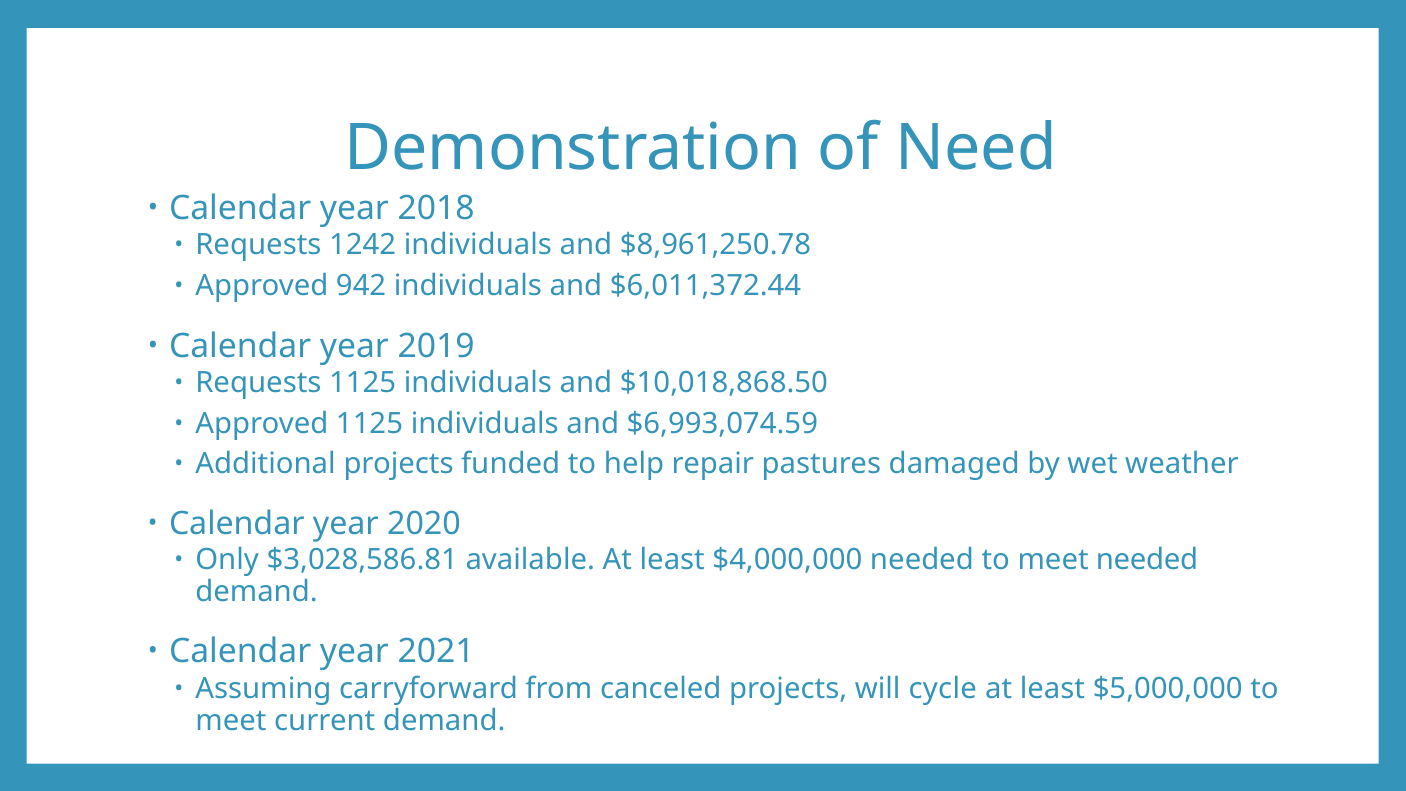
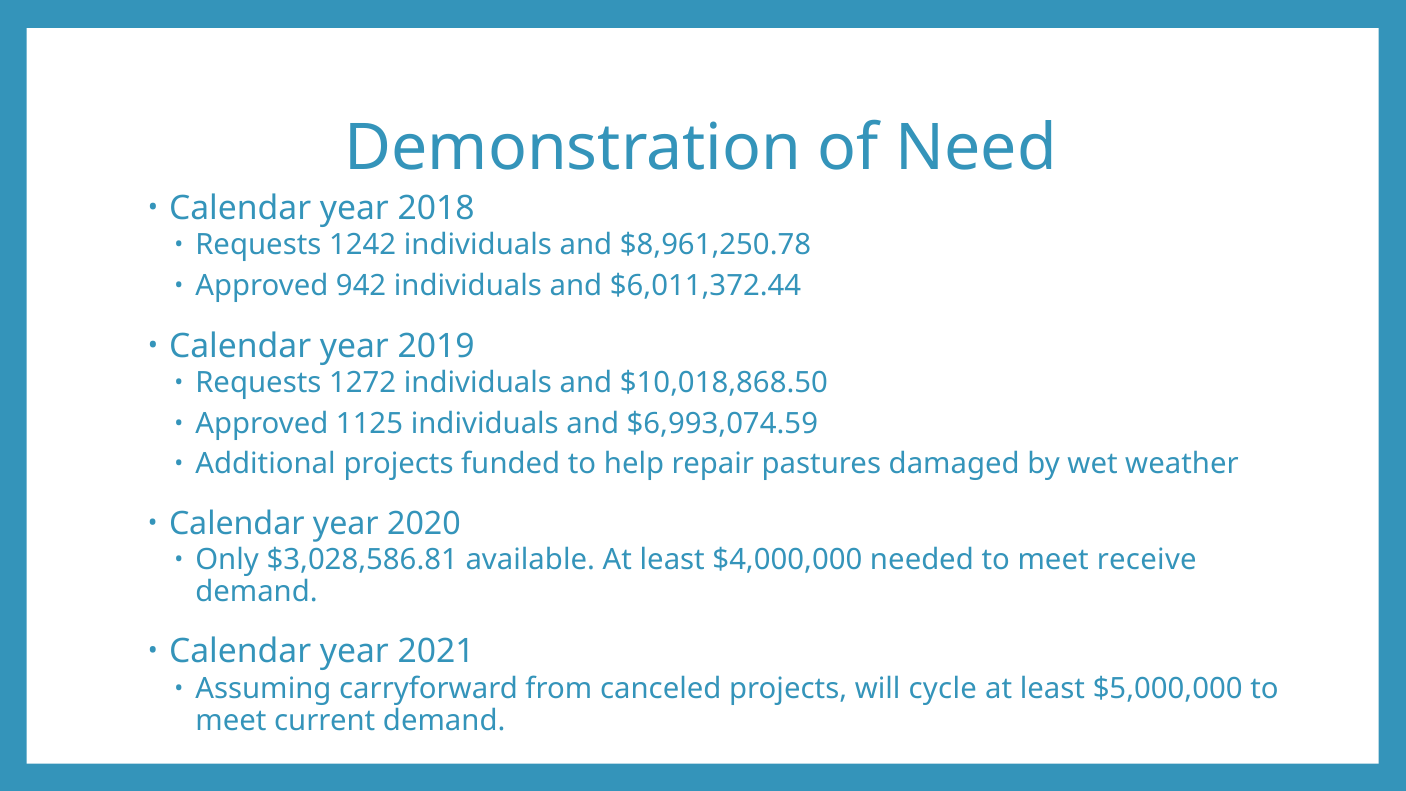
Requests 1125: 1125 -> 1272 (363, 383)
meet needed: needed -> receive (1147, 560)
